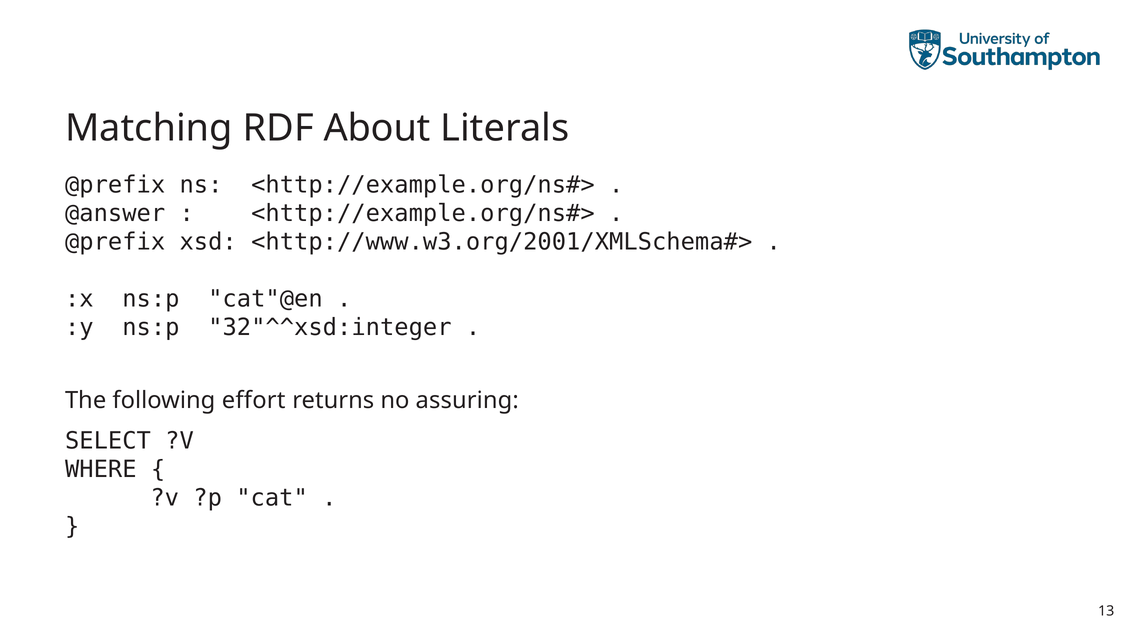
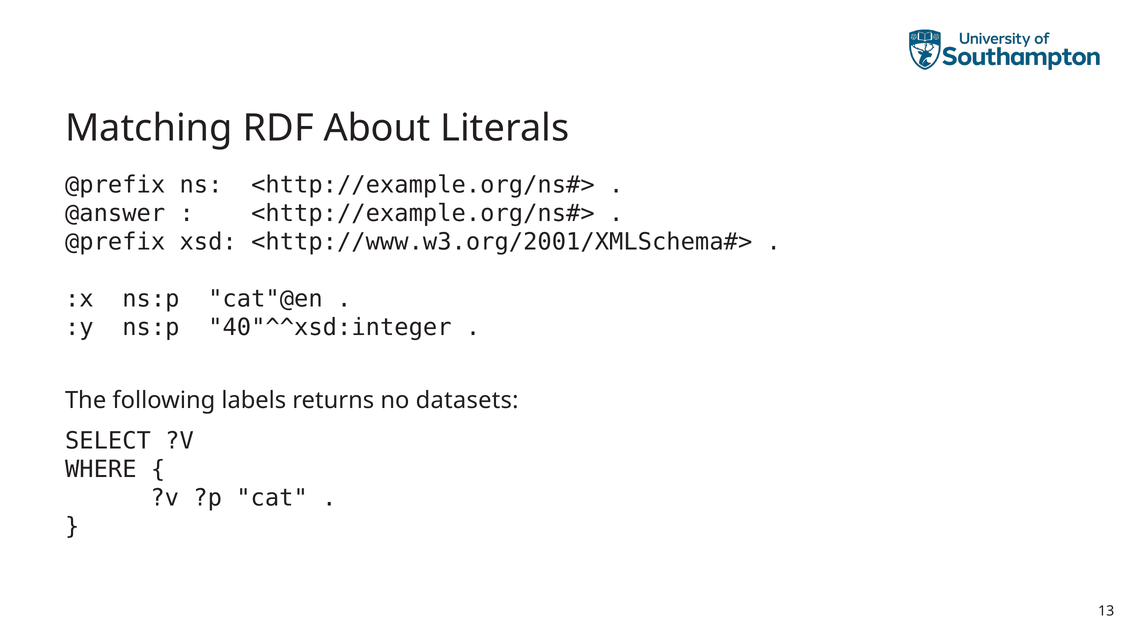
32"^^xsd:integer: 32"^^xsd:integer -> 40"^^xsd:integer (330, 327)
effort: effort -> labels (254, 400)
assuring: assuring -> datasets (467, 400)
